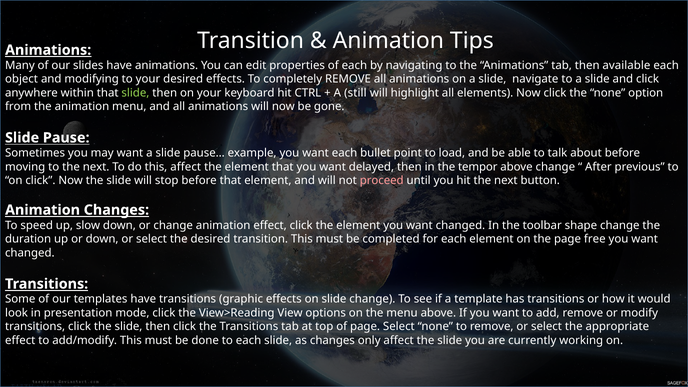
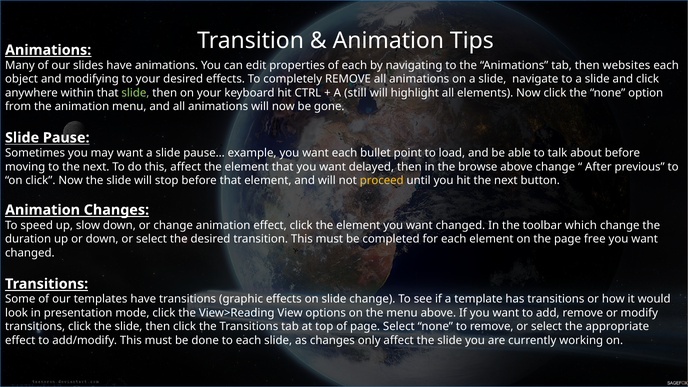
available: available -> websites (626, 65)
tempor: tempor -> browse (478, 167)
proceed colour: pink -> yellow (382, 181)
shape: shape -> which (581, 225)
